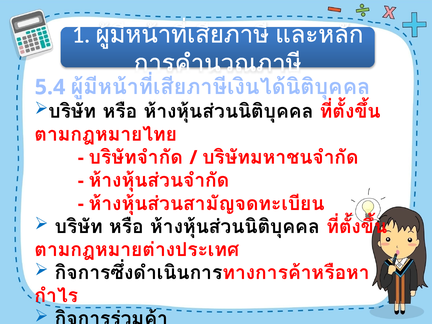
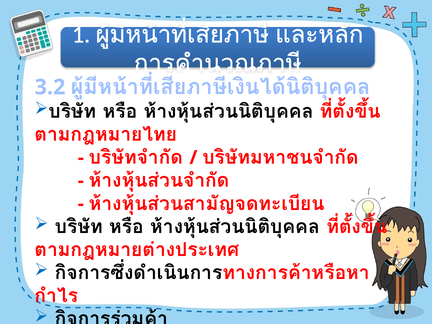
5.4: 5.4 -> 3.2 (50, 87)
